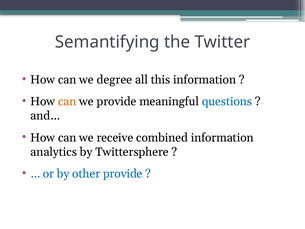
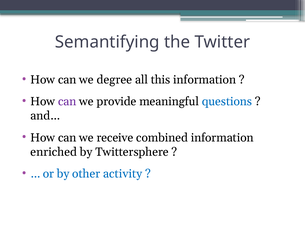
can colour: orange -> purple (67, 101)
analytics: analytics -> enriched (54, 152)
other provide: provide -> activity (123, 173)
